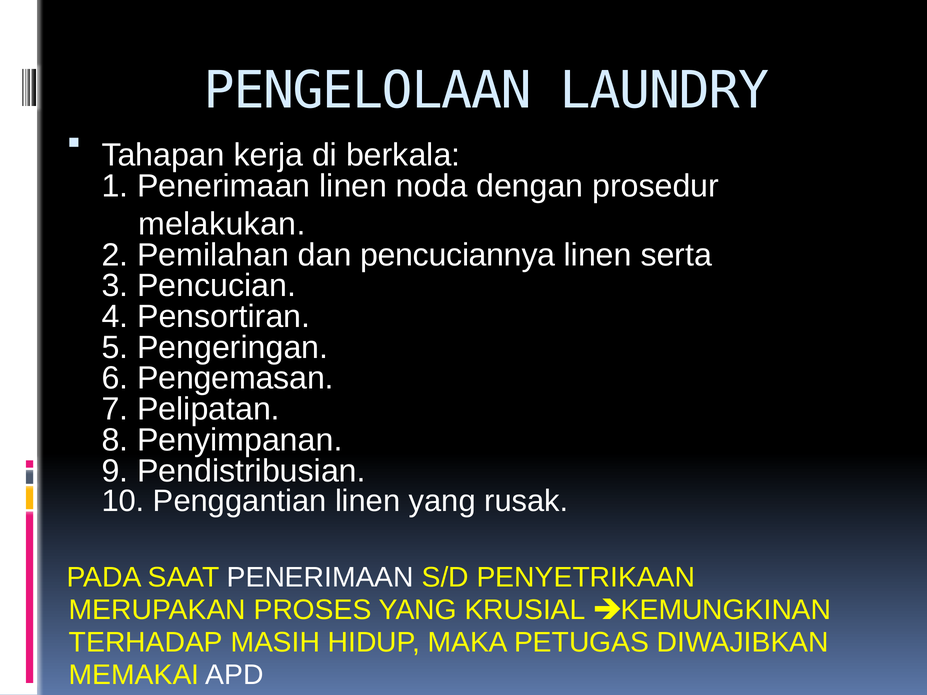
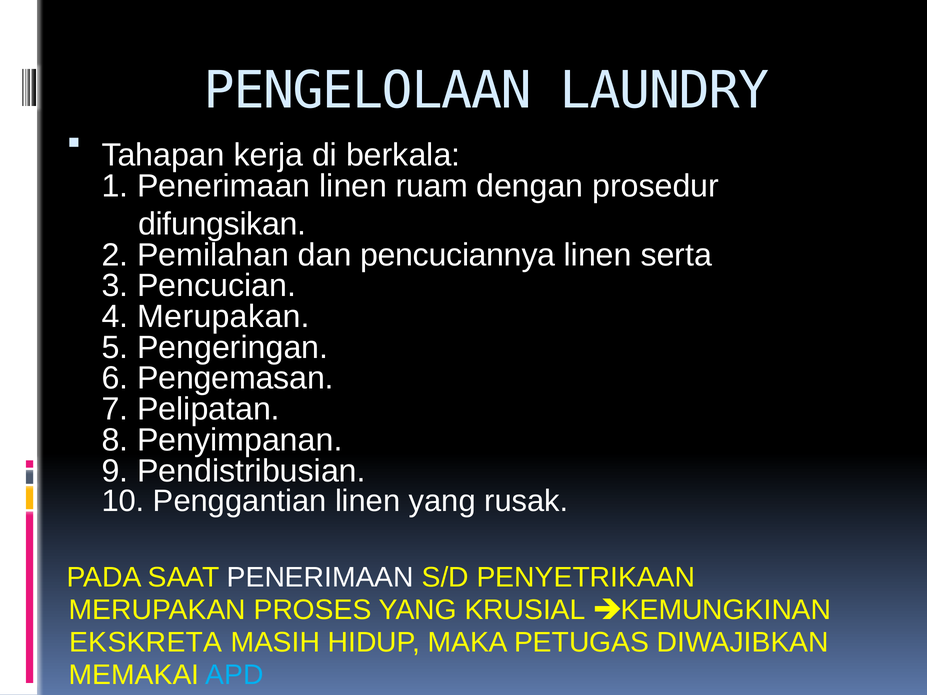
noda: noda -> ruam (432, 186)
melakukan: melakukan -> difungsikan (222, 224)
4 Pensortiran: Pensortiran -> Merupakan (224, 317)
TERHADAP: TERHADAP -> EKSKRETA (146, 643)
APD colour: white -> light blue (235, 675)
